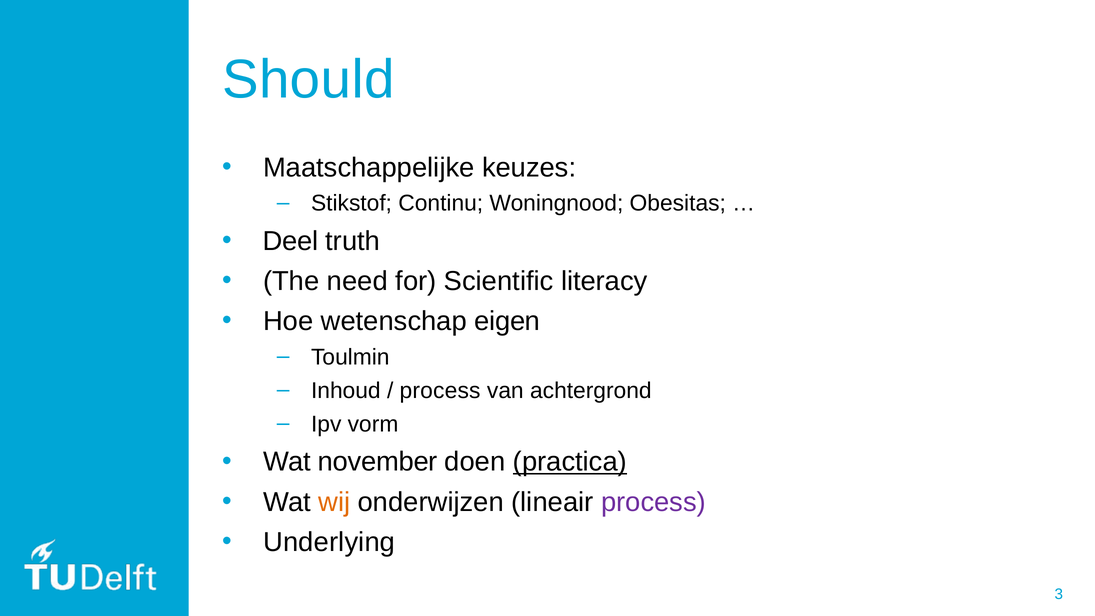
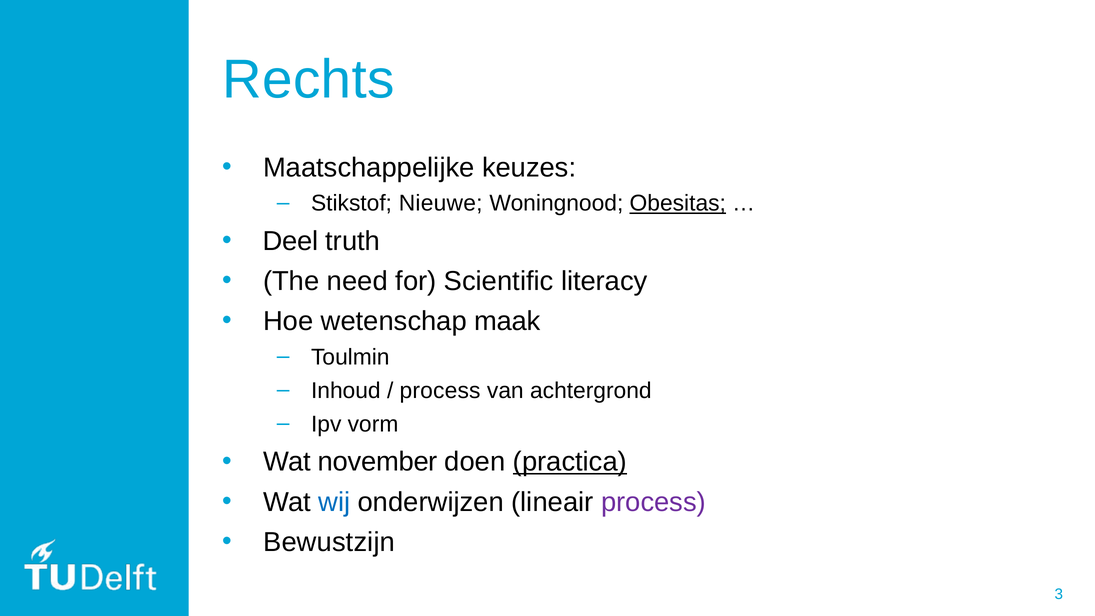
Should: Should -> Rechts (308, 80)
Continu: Continu -> Nieuwe (441, 203)
Obesitas underline: none -> present (678, 203)
eigen: eigen -> maak (507, 321)
wij colour: orange -> blue (334, 502)
Underlying: Underlying -> Bewustzijn (329, 542)
